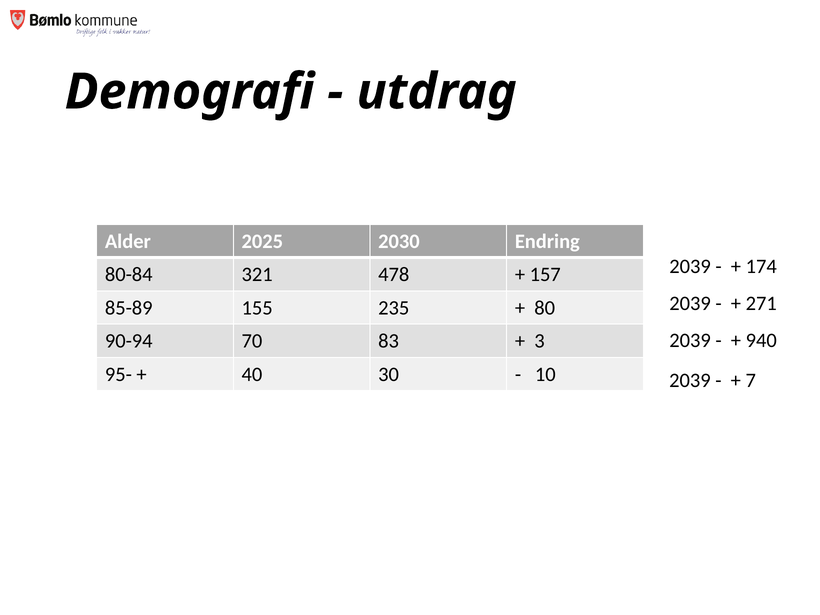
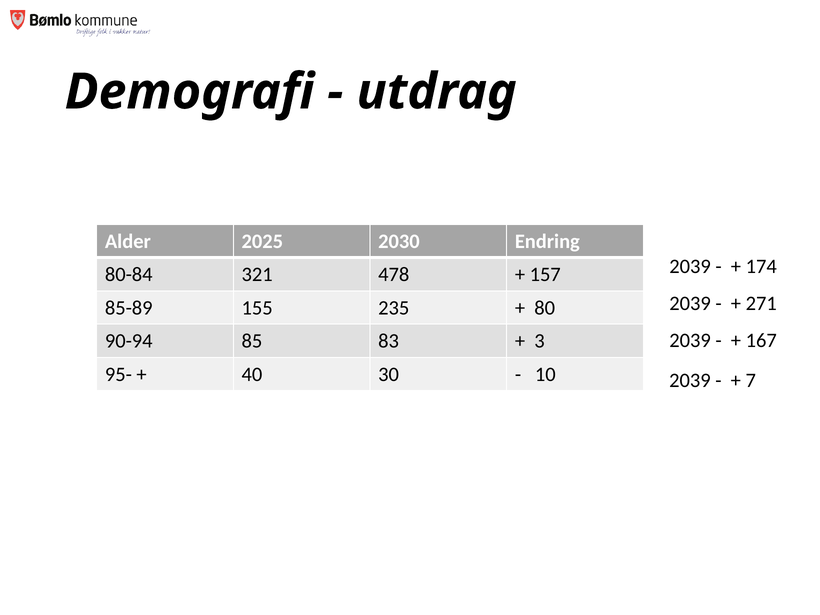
940: 940 -> 167 (761, 340)
70: 70 -> 85 (252, 341)
